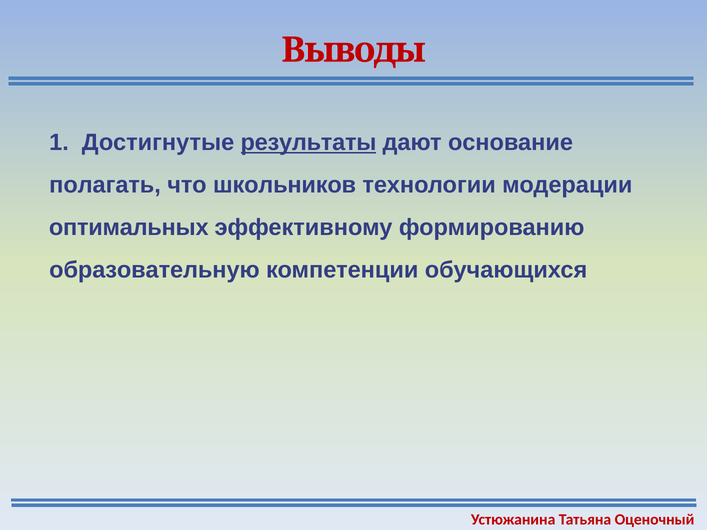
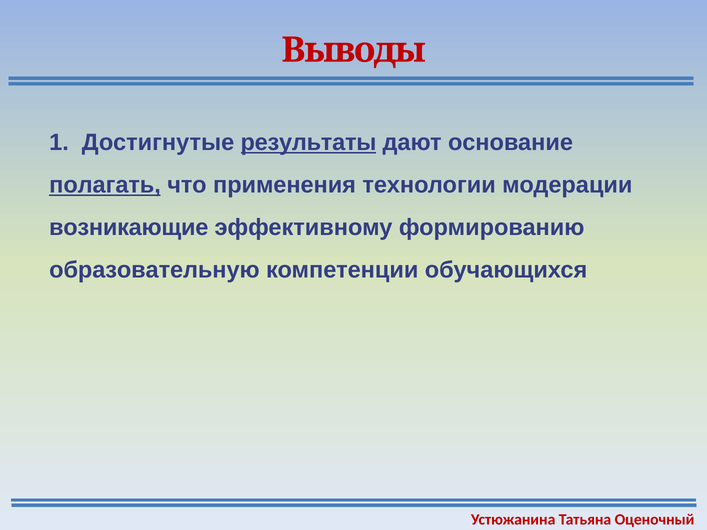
полагать underline: none -> present (105, 185)
школьников: школьников -> применения (285, 185)
оптимальных: оптимальных -> возникающие (129, 228)
